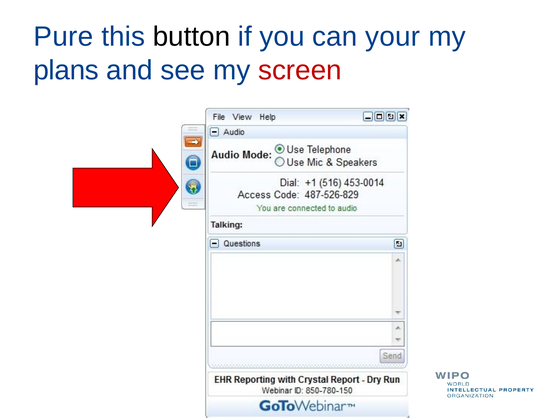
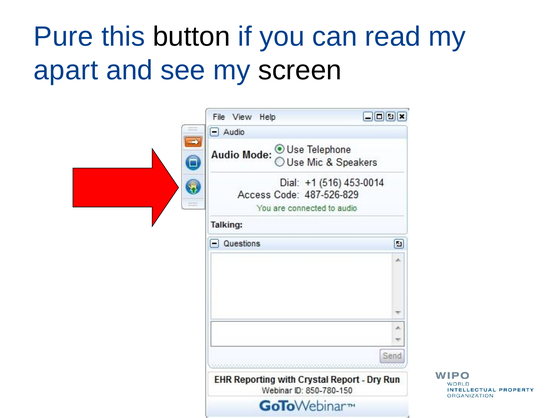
your: your -> read (393, 37)
plans: plans -> apart (66, 70)
screen colour: red -> black (300, 70)
